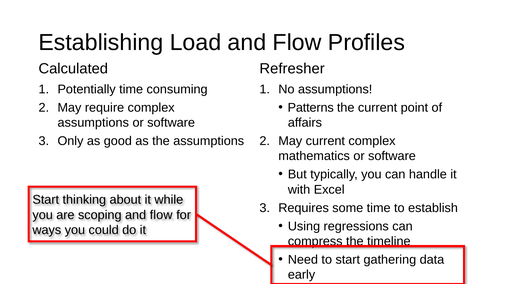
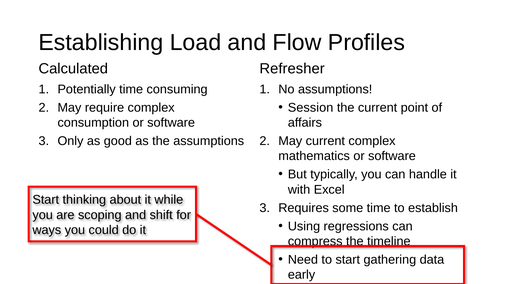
Patterns: Patterns -> Session (311, 108)
assumptions: assumptions -> consumption (93, 123)
scoping and flow: flow -> shift (161, 215)
